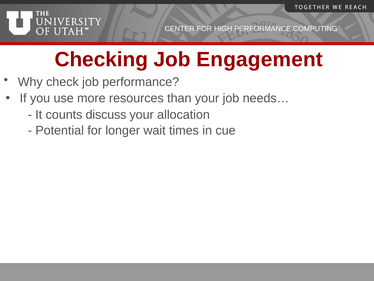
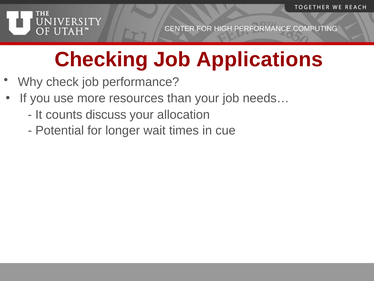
Engagement: Engagement -> Applications (260, 59)
